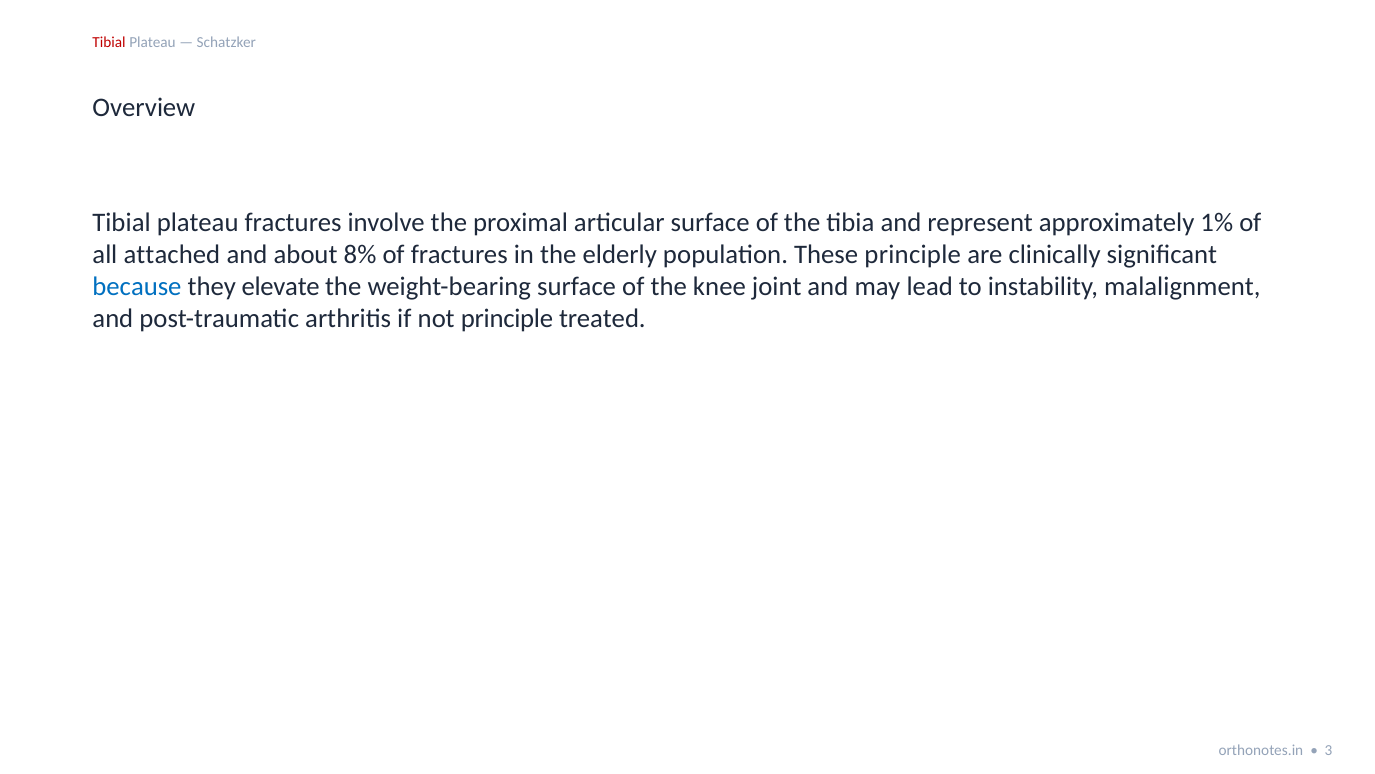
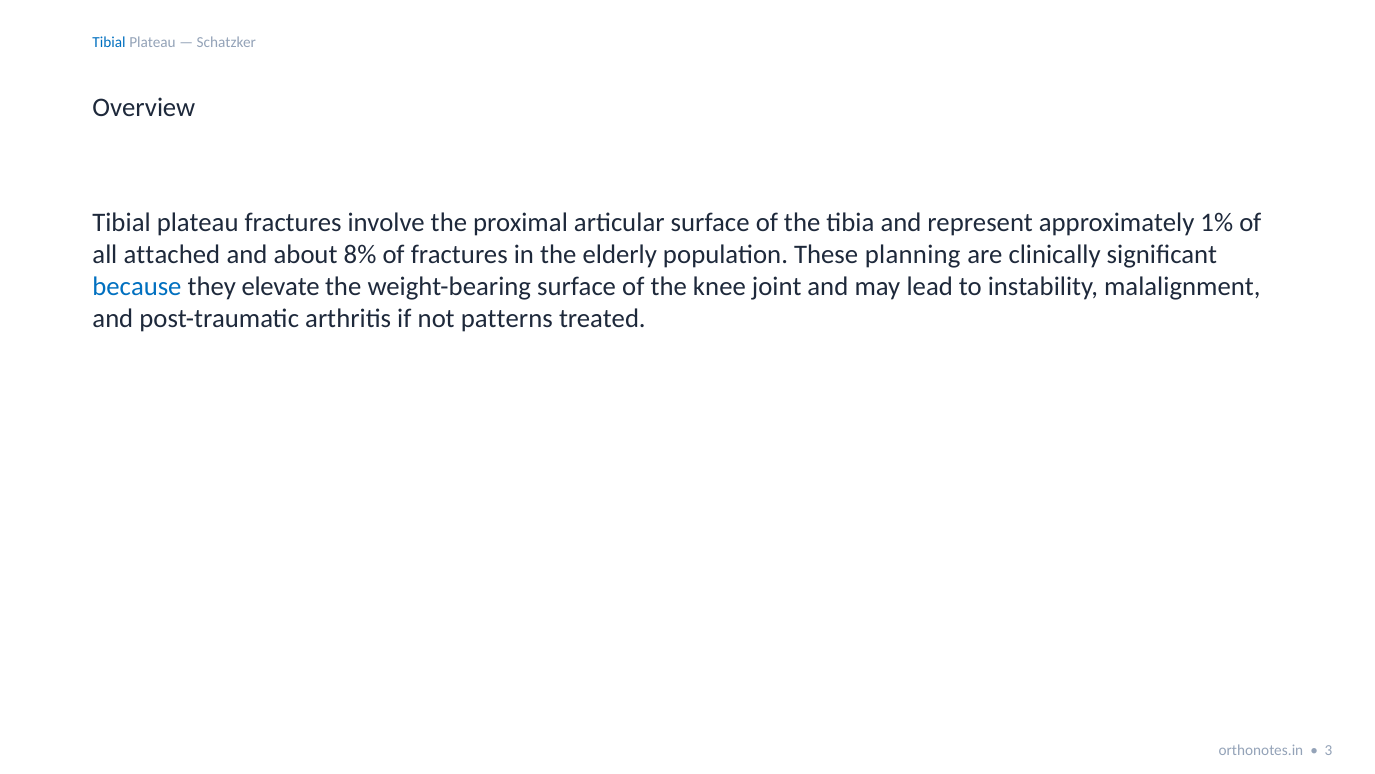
Tibial colour: red -> blue (109, 43)
These principle: principle -> planning (913, 255)
not principle: principle -> patterns (507, 319)
